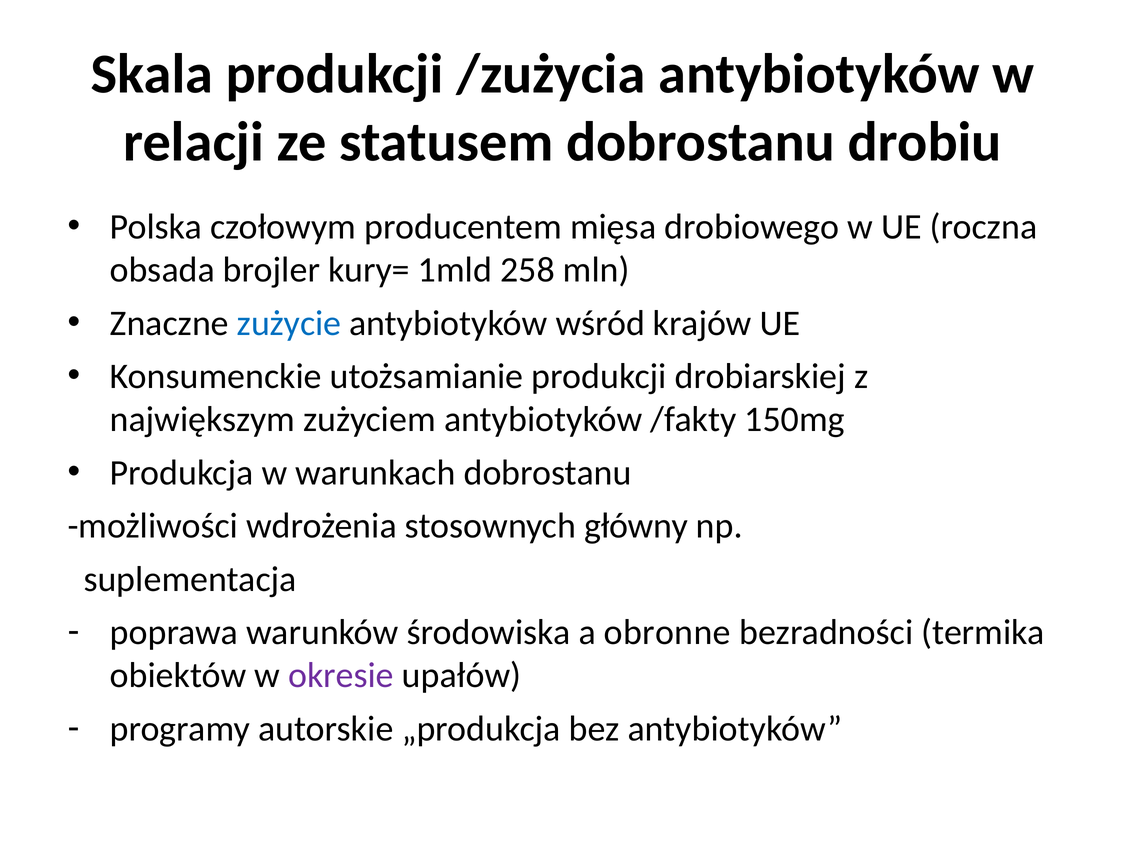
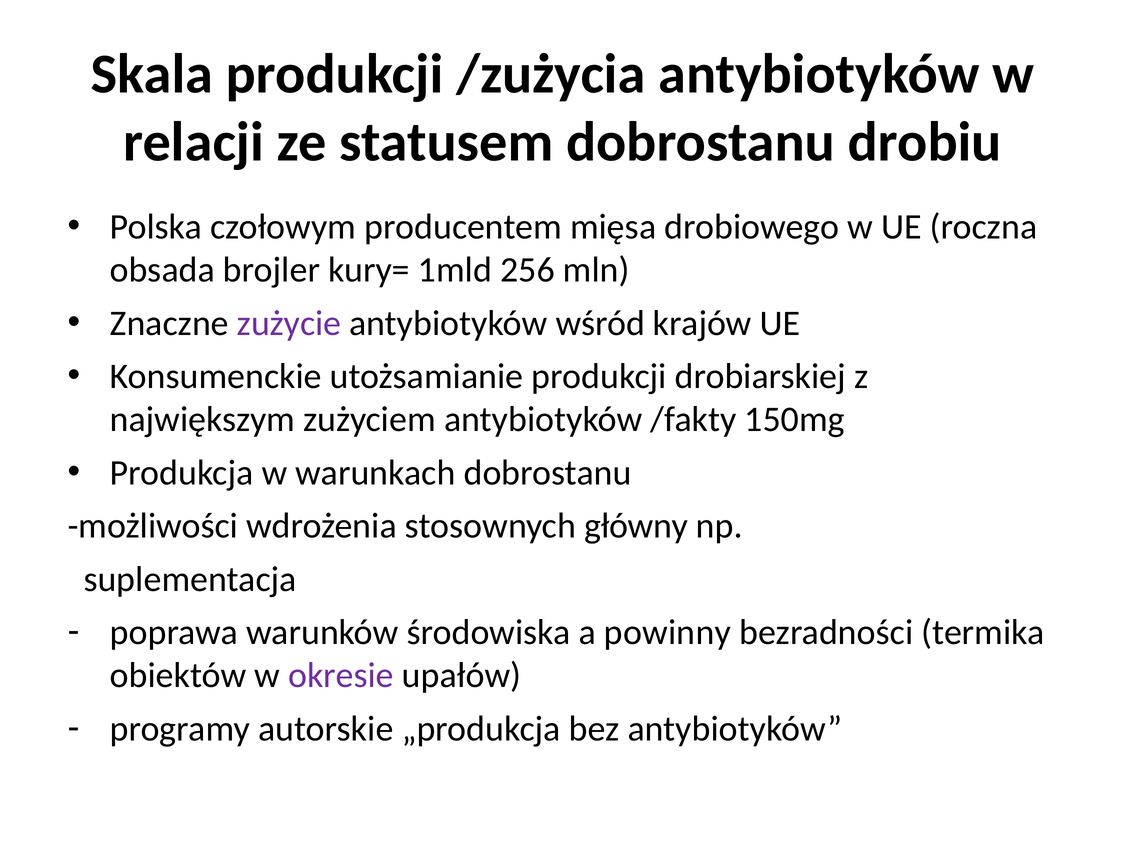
258: 258 -> 256 (527, 270)
zużycie colour: blue -> purple (289, 323)
obronne: obronne -> powinny (667, 632)
